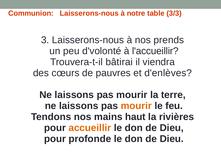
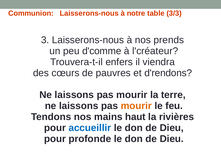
d'volonté: d'volonté -> d'comme (102, 51)
l'accueillir: l'accueillir -> l'créateur (155, 51)
bâtirai: bâtirai -> enfers (119, 62)
d'enlèves: d'enlèves -> d'rendons (168, 73)
accueillir colour: orange -> blue (90, 128)
